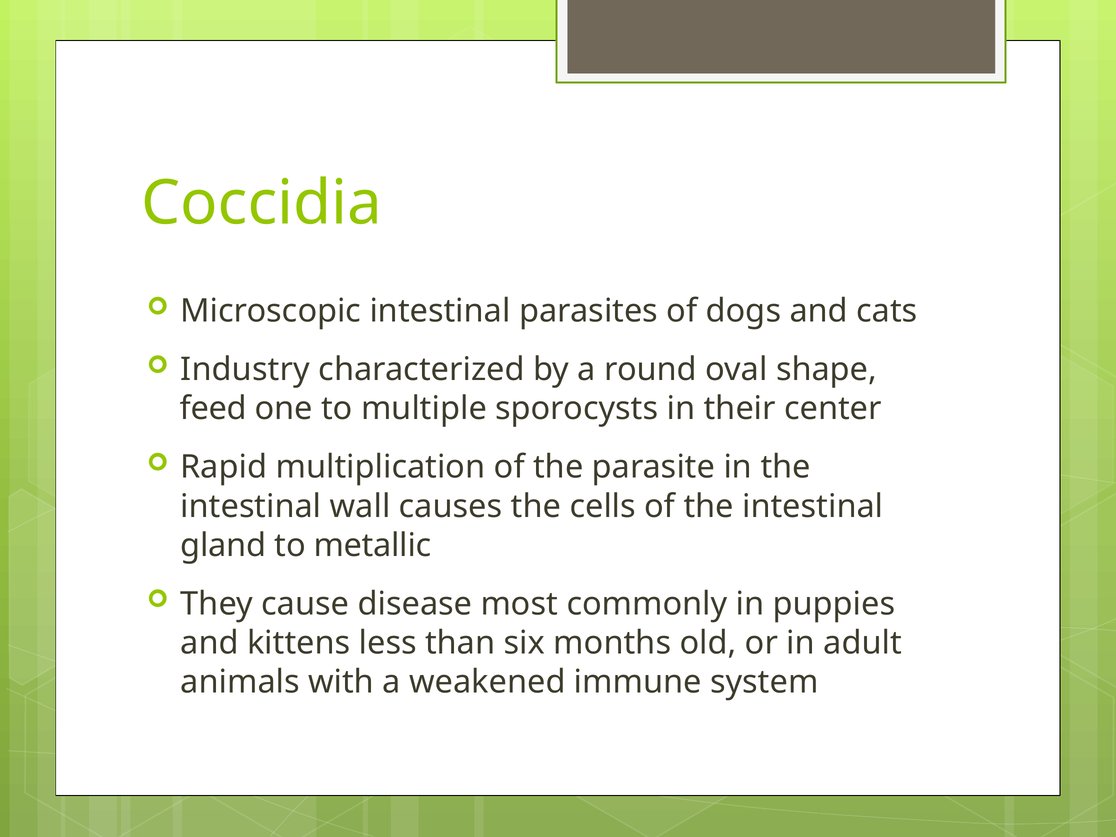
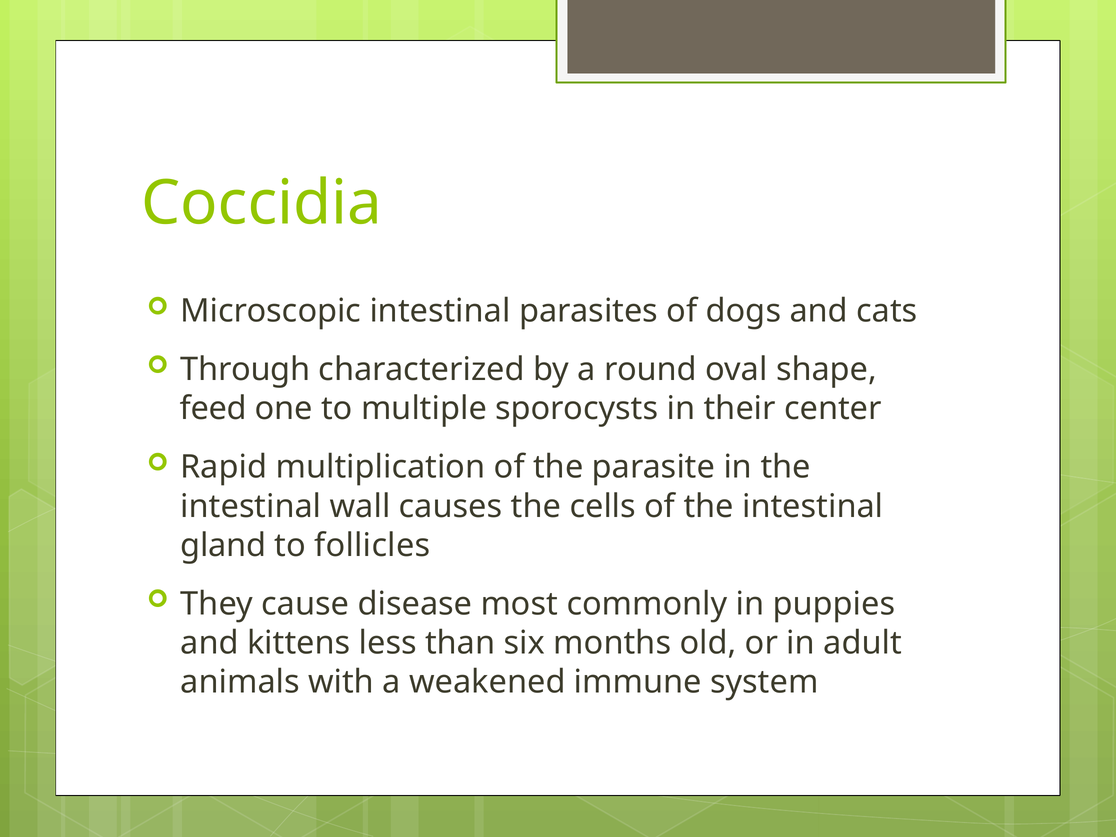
Industry: Industry -> Through (245, 370)
metallic: metallic -> follicles (372, 545)
